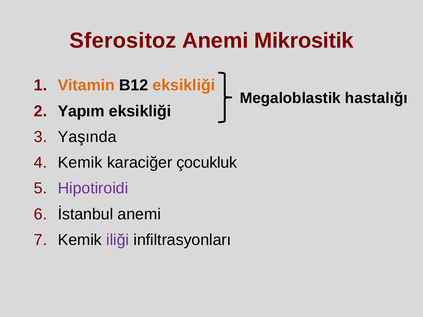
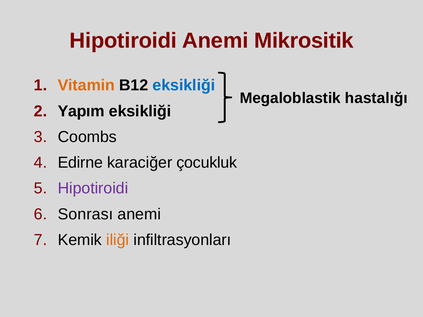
Sferositoz: Sferositoz -> Hipotiroidi (123, 41)
eksikliği colour: orange -> blue (184, 85)
Yaşında: Yaşında -> Coombs (87, 137)
Kemik: Kemik -> Edirne (80, 163)
İstanbul: İstanbul -> Sonrası (85, 214)
iliği colour: purple -> orange (118, 240)
